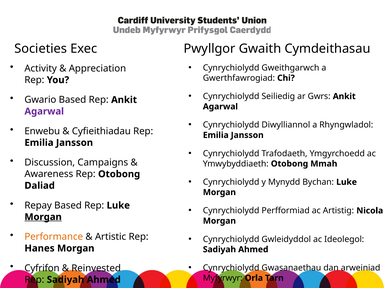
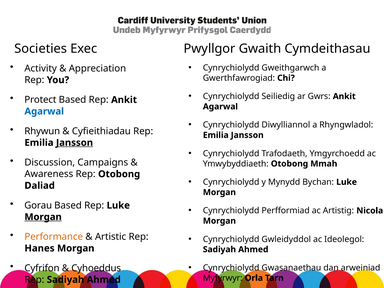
Gwario: Gwario -> Protect (40, 100)
Agarwal colour: purple -> blue (44, 111)
Enwebu: Enwebu -> Rhywun (42, 131)
Jansson underline: none -> present (75, 143)
Repay: Repay -> Gorau (38, 205)
Reinvested: Reinvested -> Cyhoeddus (96, 268)
